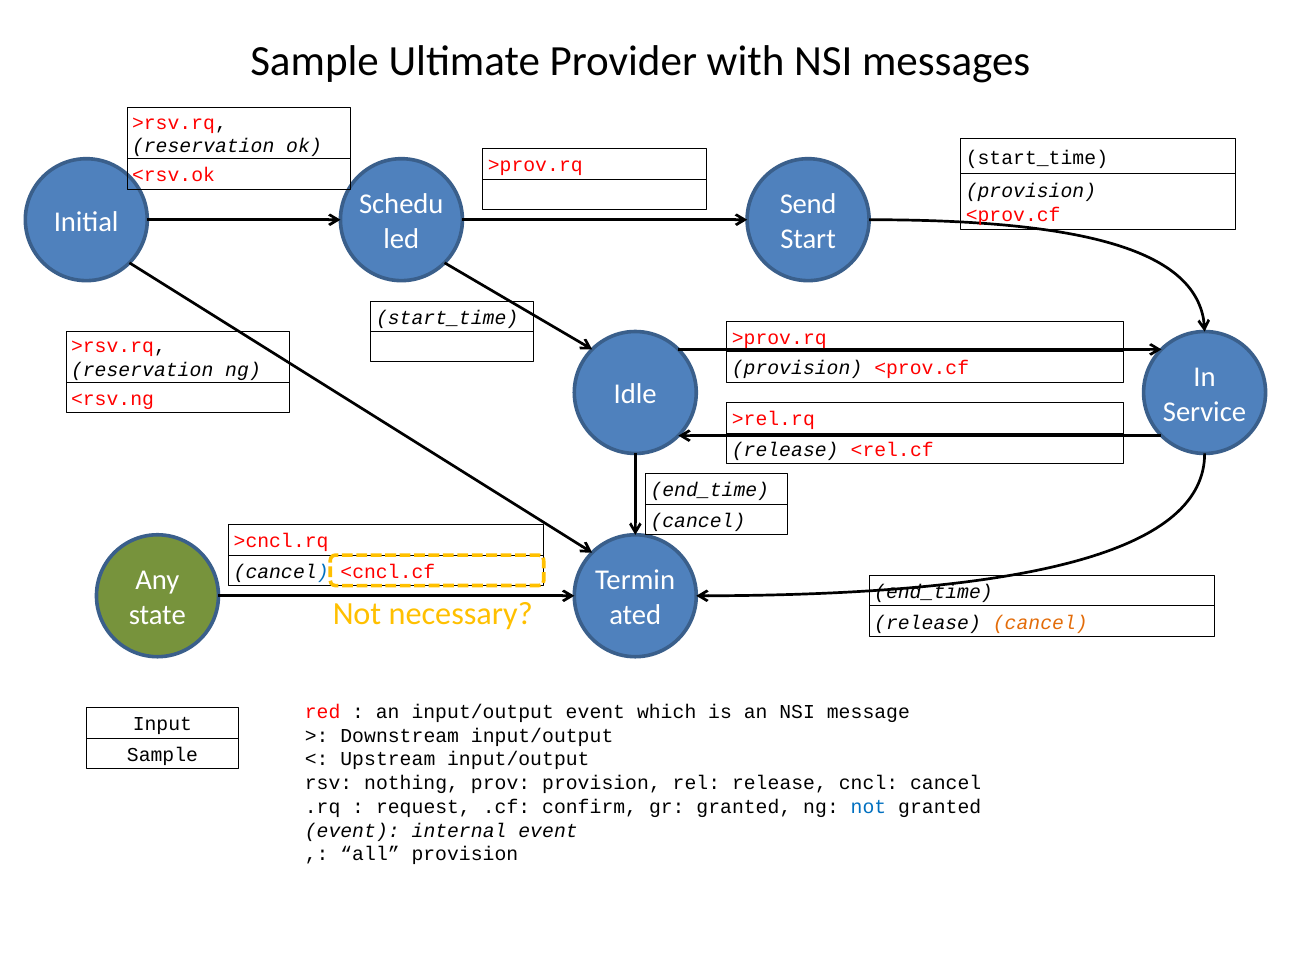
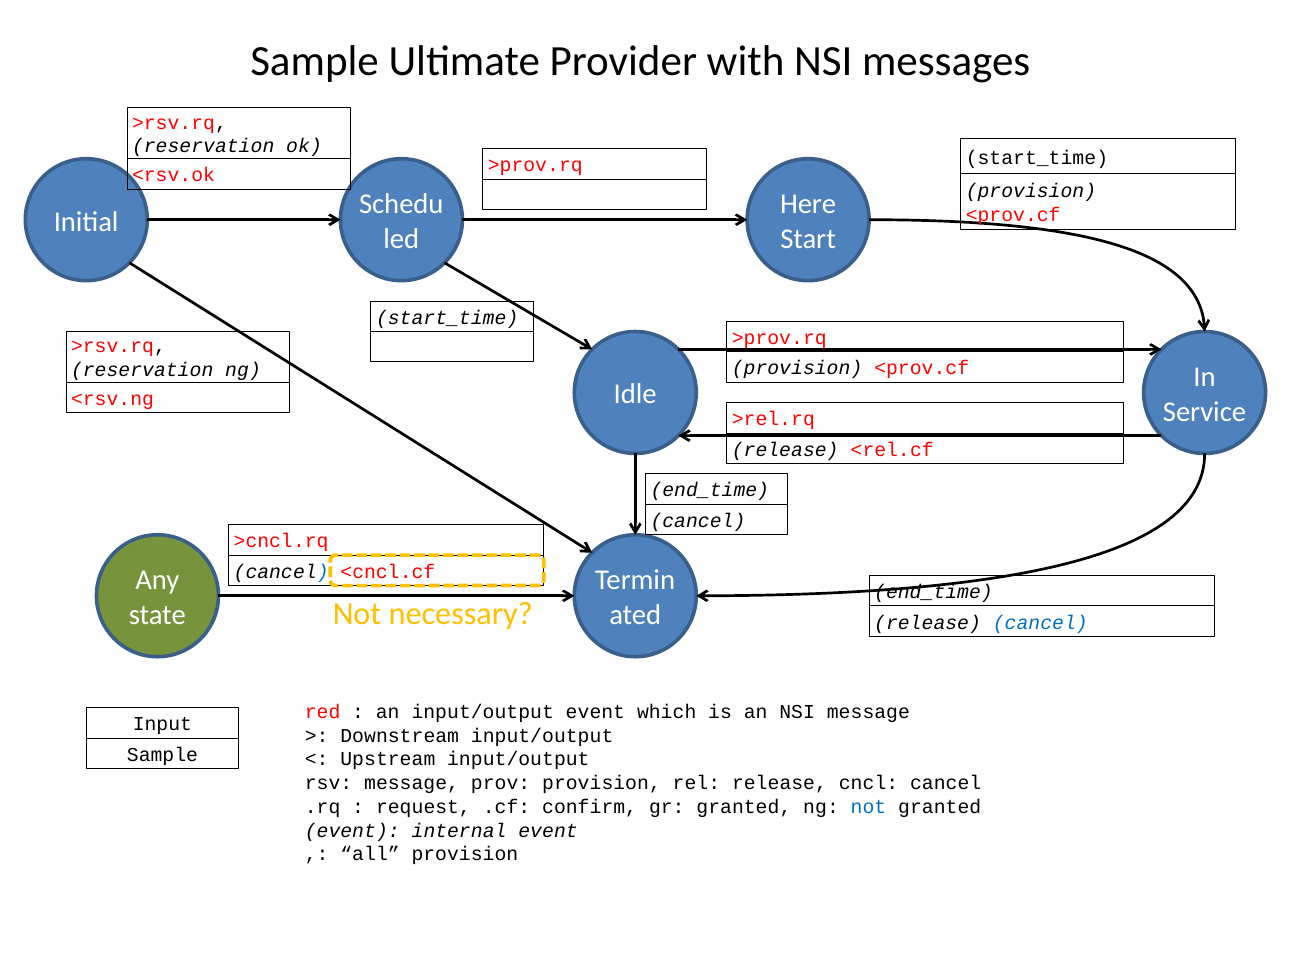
Send: Send -> Here (808, 204)
cancel colour: orange -> blue (1040, 623)
rsv nothing: nothing -> message (412, 783)
